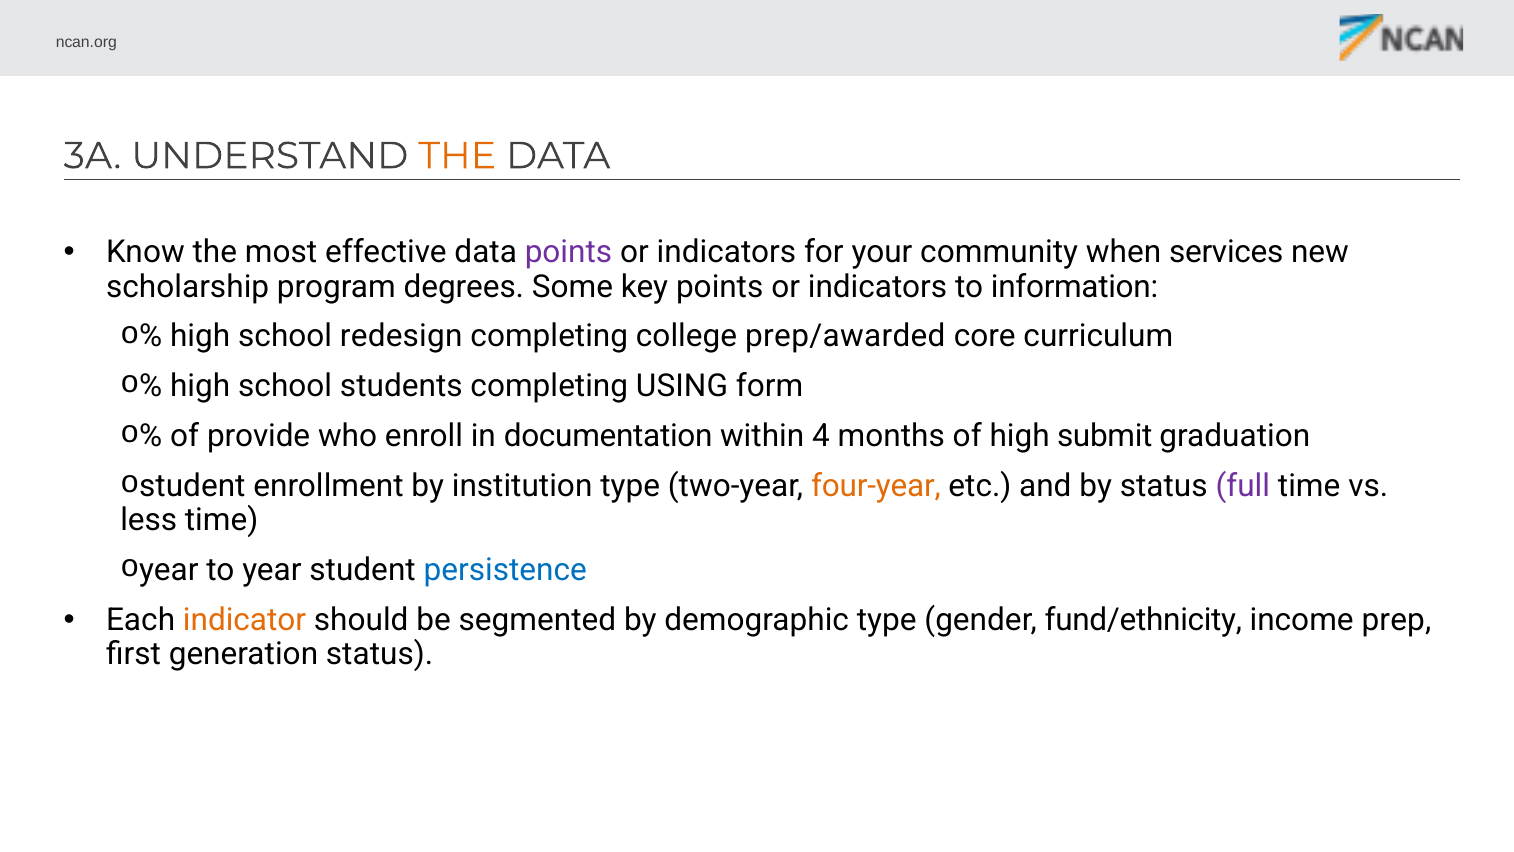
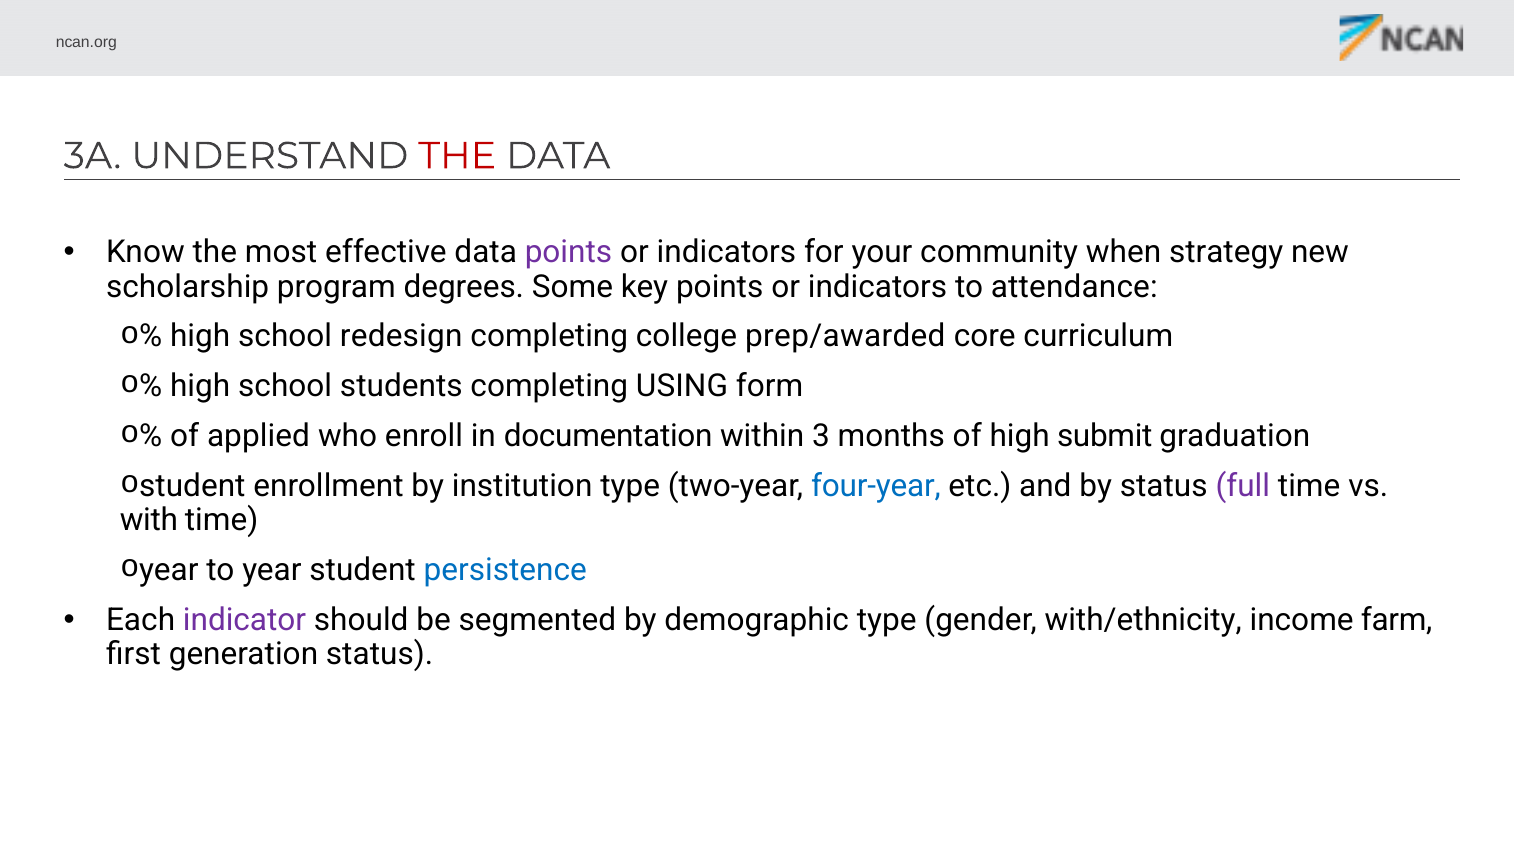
THE colour: orange -> red (457, 156)
services: services -> strategy (1226, 252)
information: information -> attendance (1074, 286)
provide: provide -> applied (258, 436)
4: 4 -> 3 (821, 436)
four-year colour: orange -> blue (876, 486)
less: less -> with (149, 520)
indicator colour: orange -> purple (244, 620)
fund/ethnicity: fund/ethnicity -> with/ethnicity (1143, 620)
prep: prep -> farm (1397, 620)
